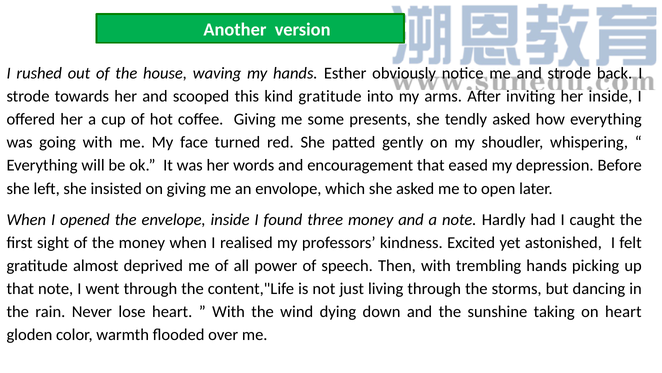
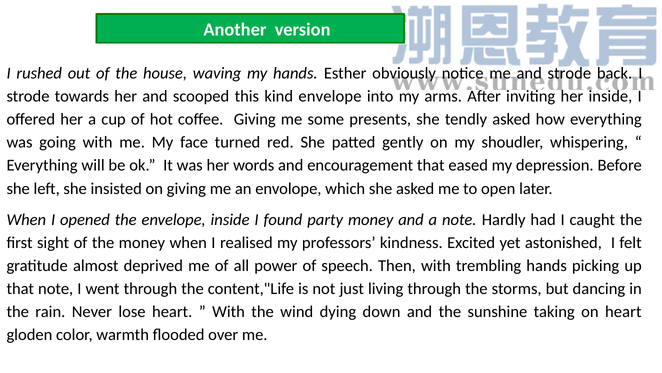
kind gratitude: gratitude -> envelope (330, 96)
three: three -> party (325, 219)
